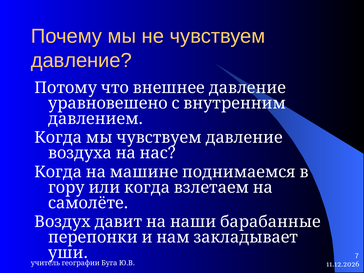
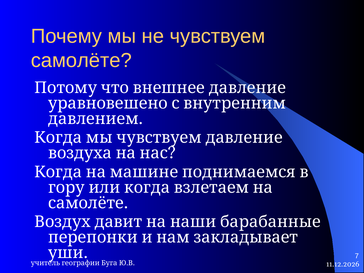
давление: давление -> самолёте (81, 61)
